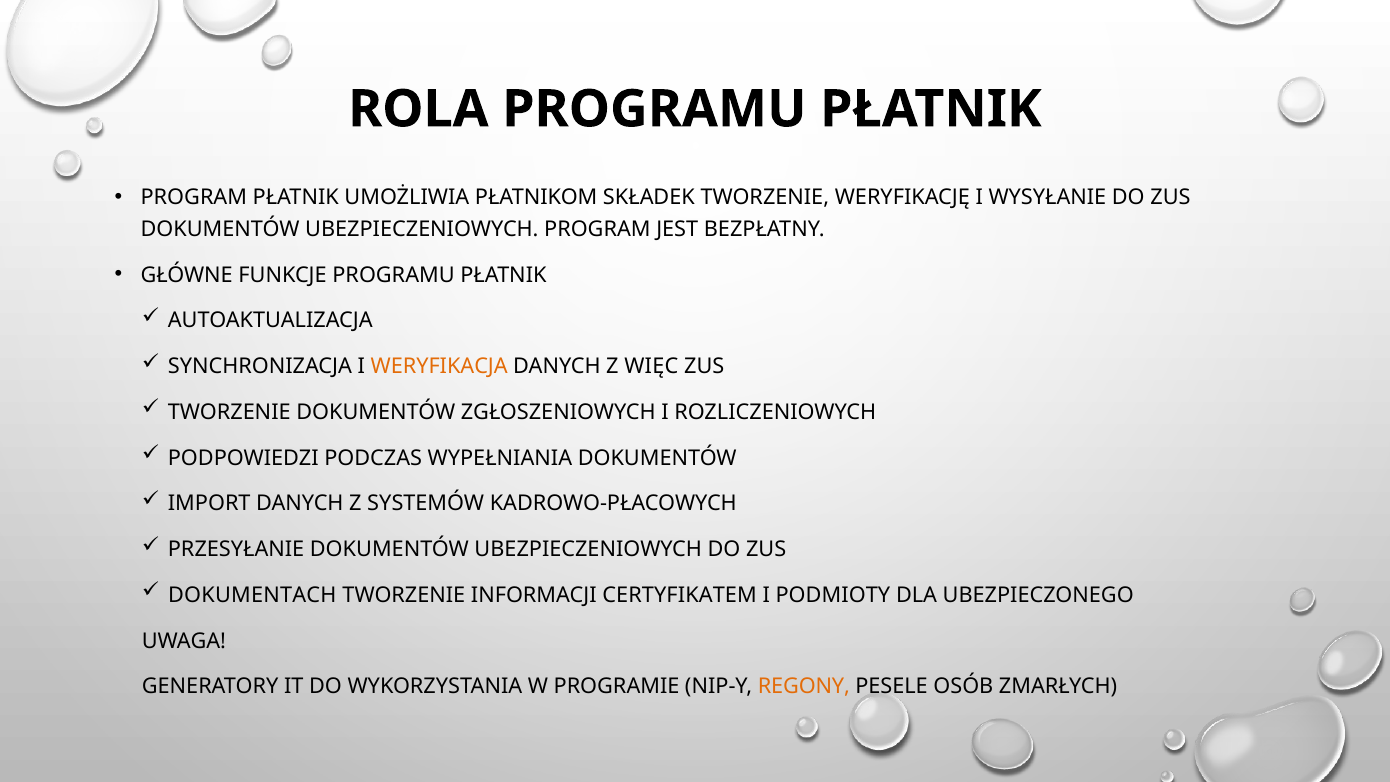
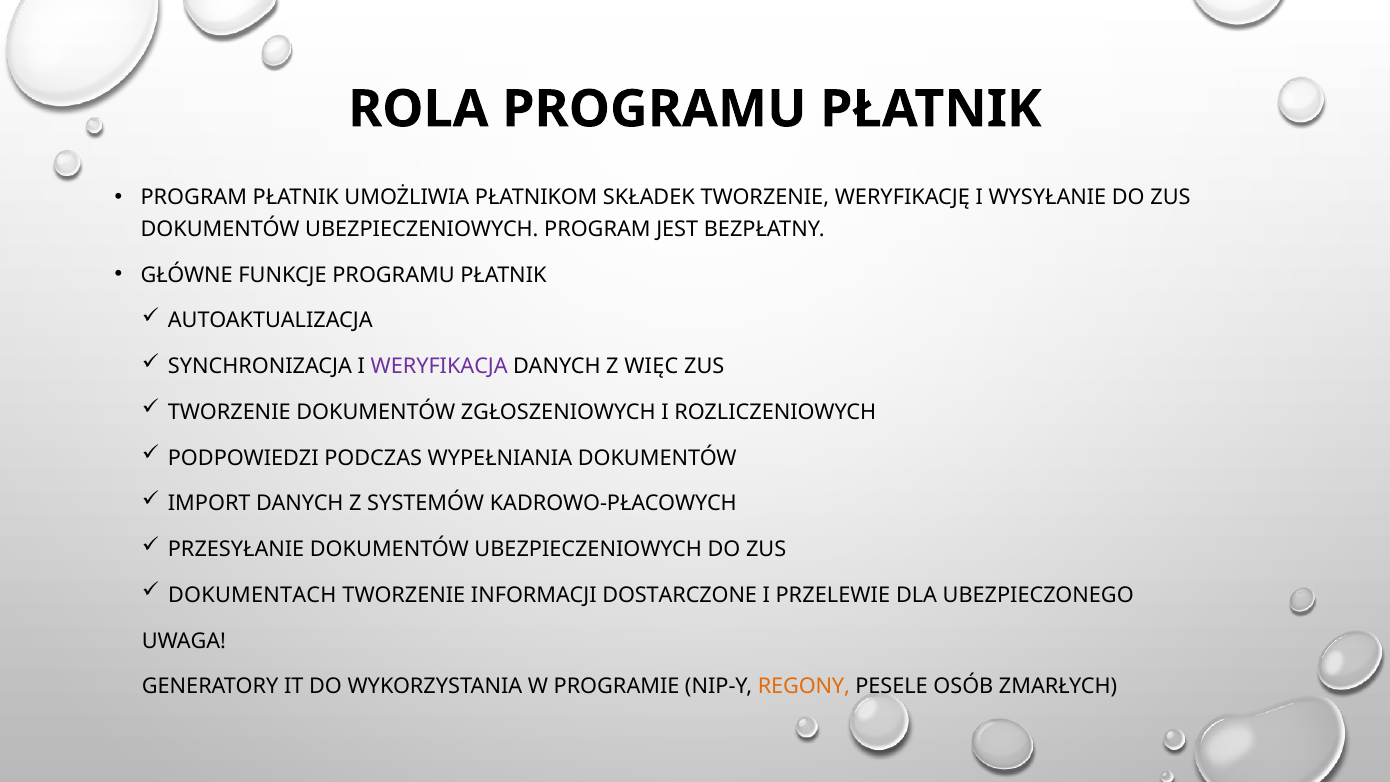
WERYFIKACJA colour: orange -> purple (439, 366)
CERTYFIKATEM: CERTYFIKATEM -> DOSTARCZONE (680, 595)
PODMIOTY: PODMIOTY -> PRZELEWIE (833, 595)
